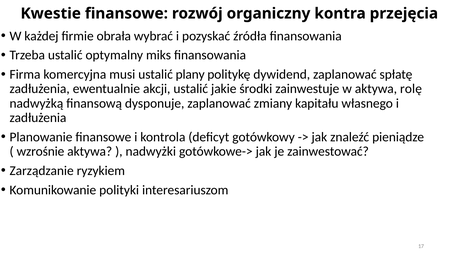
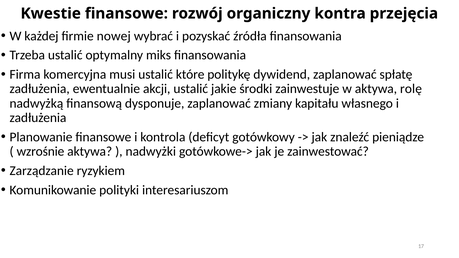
obrała: obrała -> nowej (114, 36)
plany: plany -> które (190, 75)
